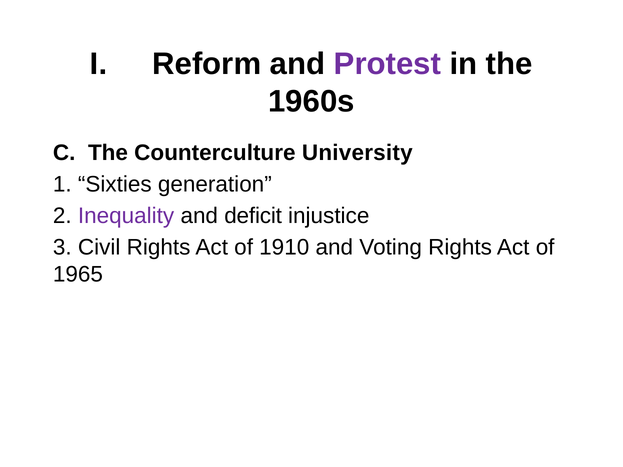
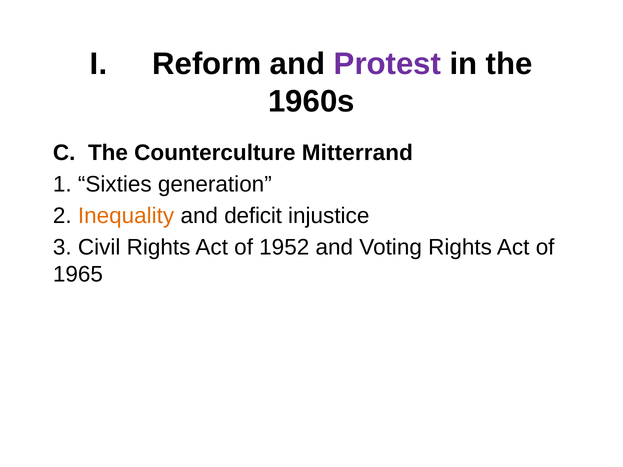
University: University -> Mitterrand (357, 153)
Inequality colour: purple -> orange (126, 216)
1910: 1910 -> 1952 (284, 248)
